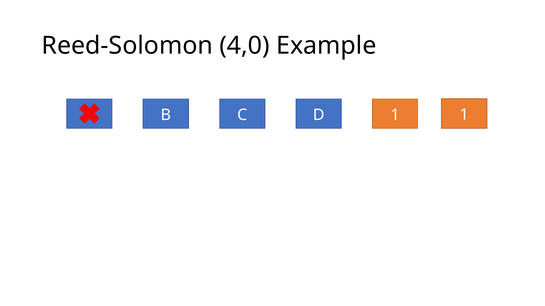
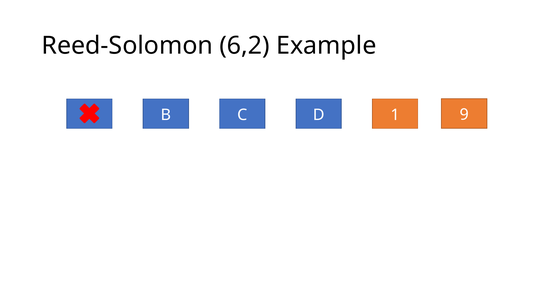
4,0: 4,0 -> 6,2 (245, 46)
C 1: 1 -> 9 (464, 115)
